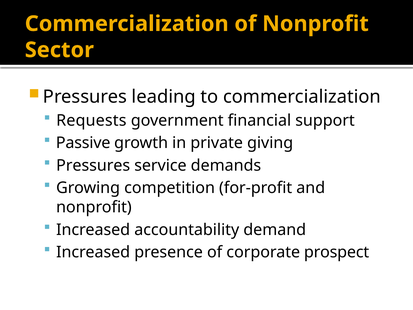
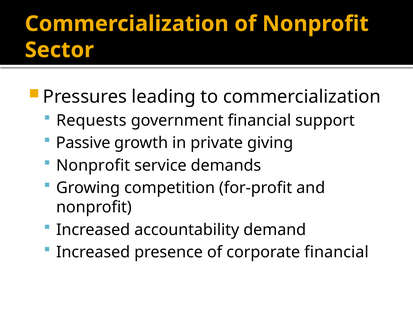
Pressures: Pressures -> Nonprofit (93, 165)
corporate prospect: prospect -> financial (336, 252)
